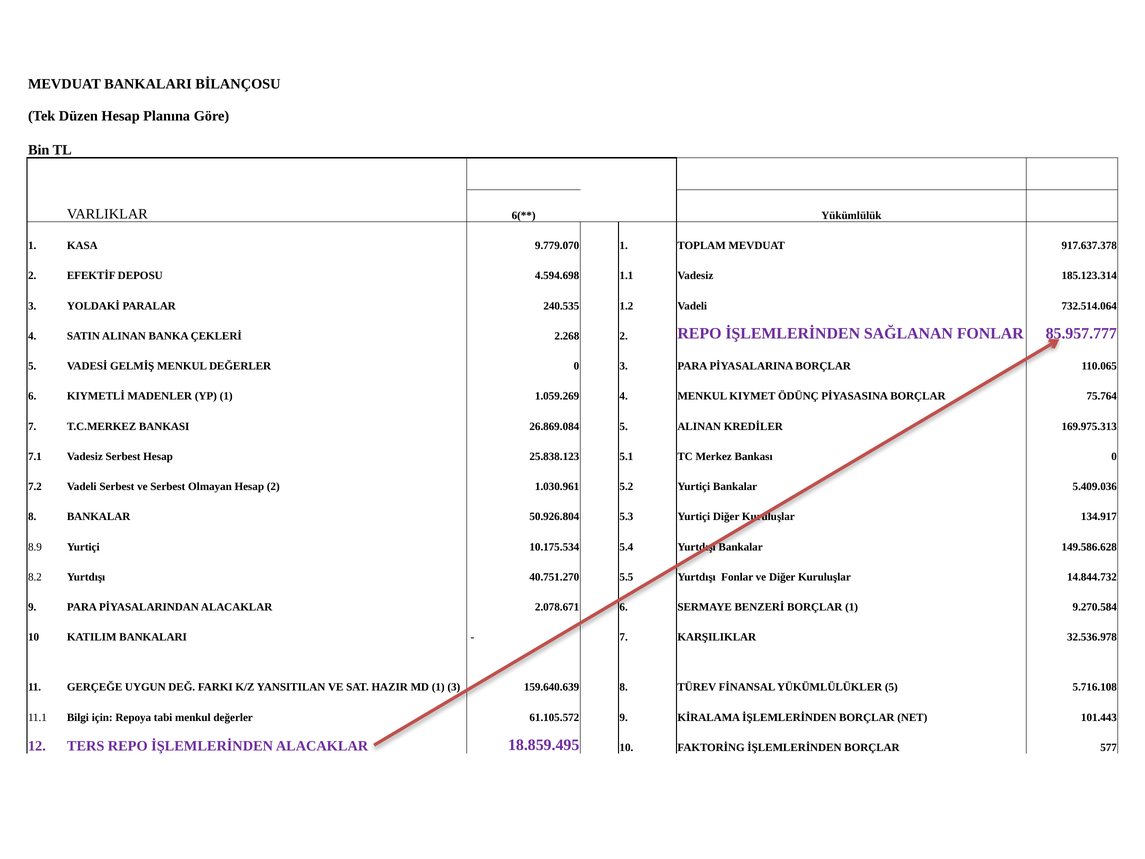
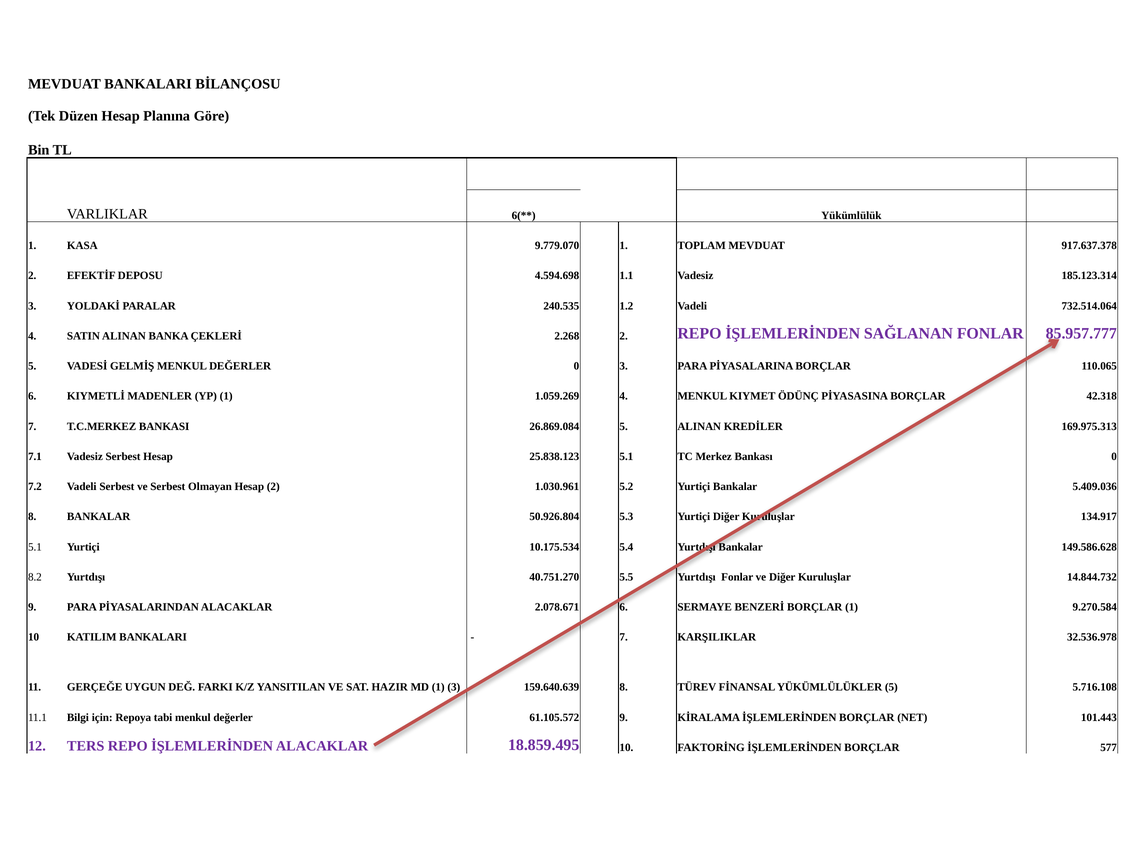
75.764: 75.764 -> 42.318 (1102, 396)
8.9: 8.9 -> 5.1 (35, 547)
